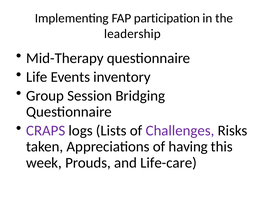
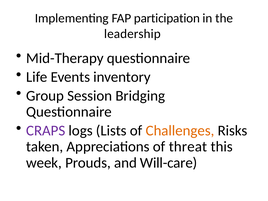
Challenges colour: purple -> orange (180, 131)
having: having -> threat (188, 147)
Life-care: Life-care -> Will-care (169, 163)
